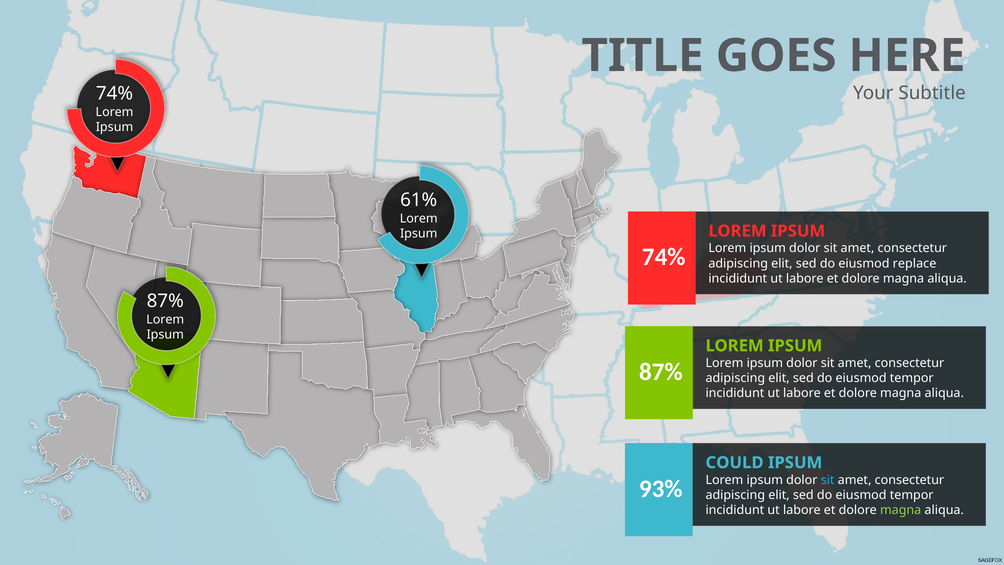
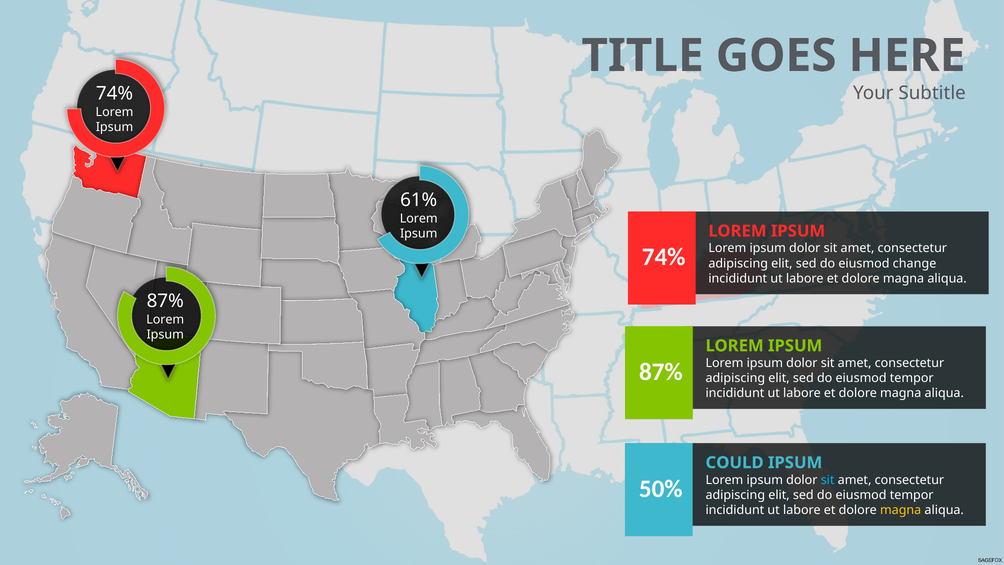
replace: replace -> change (915, 263)
93%: 93% -> 50% (661, 489)
magna colour: light green -> yellow (901, 510)
